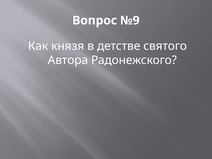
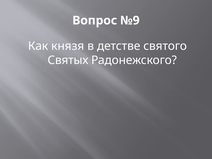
Автора: Автора -> Святых (68, 60)
